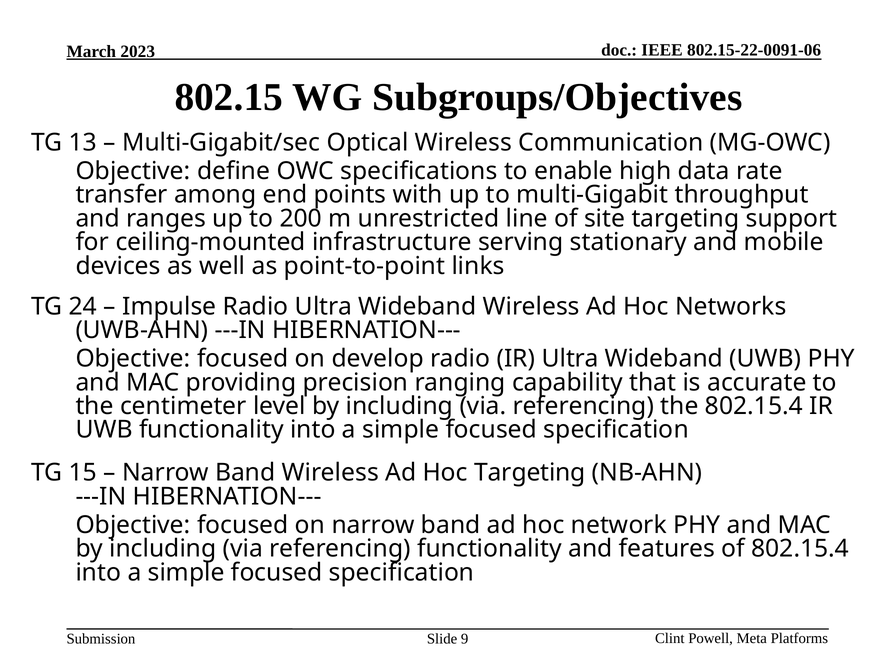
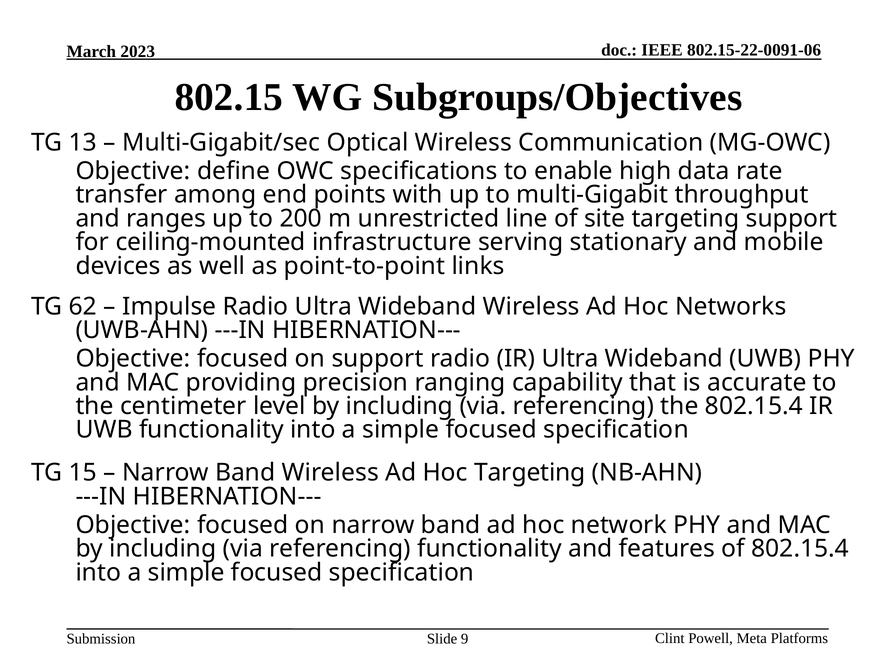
24: 24 -> 62 (83, 306)
on develop: develop -> support (378, 359)
